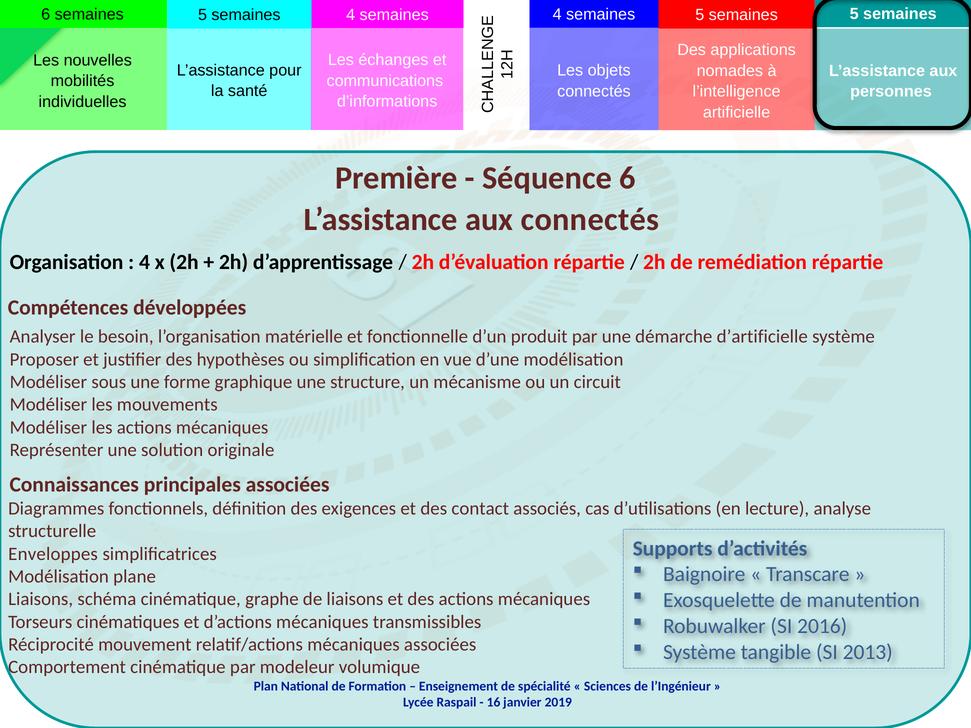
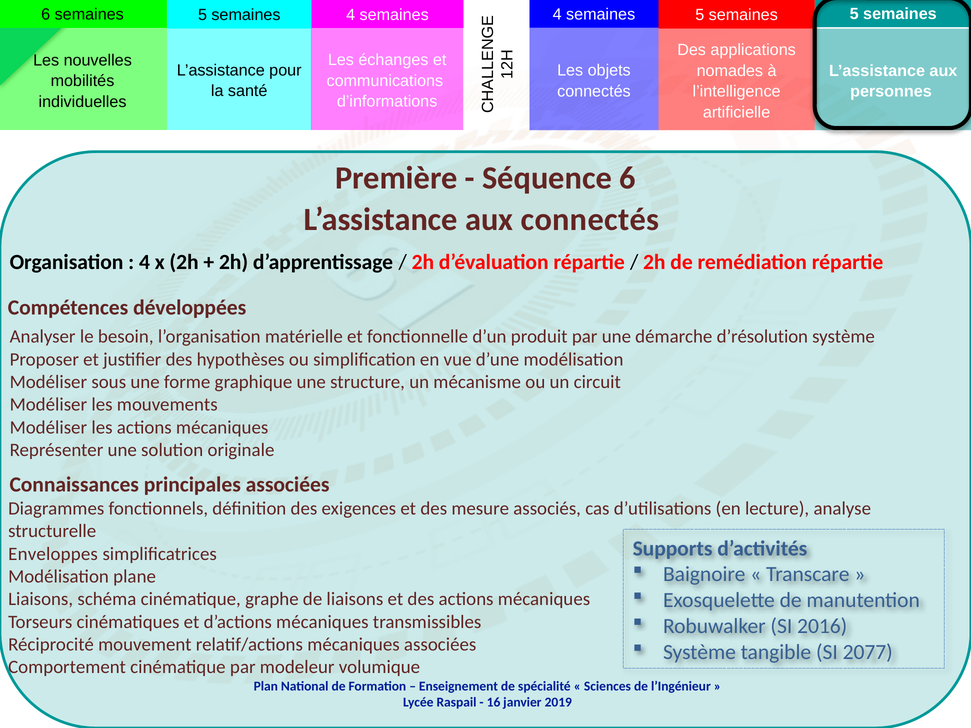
d’artificielle: d’artificielle -> d’résolution (762, 337)
contact: contact -> mesure (480, 509)
2013: 2013 -> 2077 (868, 652)
